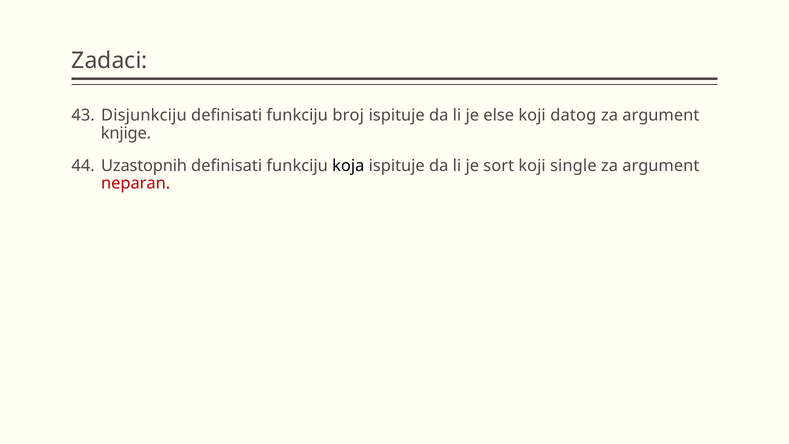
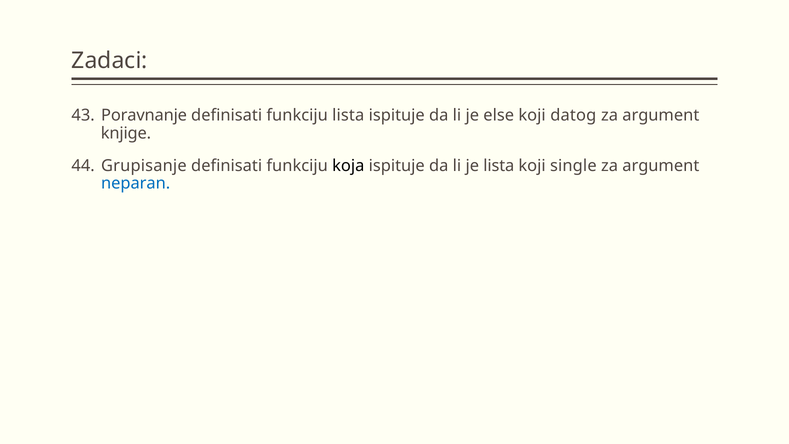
Disjunkciju: Disjunkciju -> Poravnanje (144, 115)
funkciju broj: broj -> lista (348, 115)
Uzastopnih: Uzastopnih -> Grupisanje (144, 166)
je sort: sort -> lista (499, 166)
neparan colour: red -> blue (136, 183)
